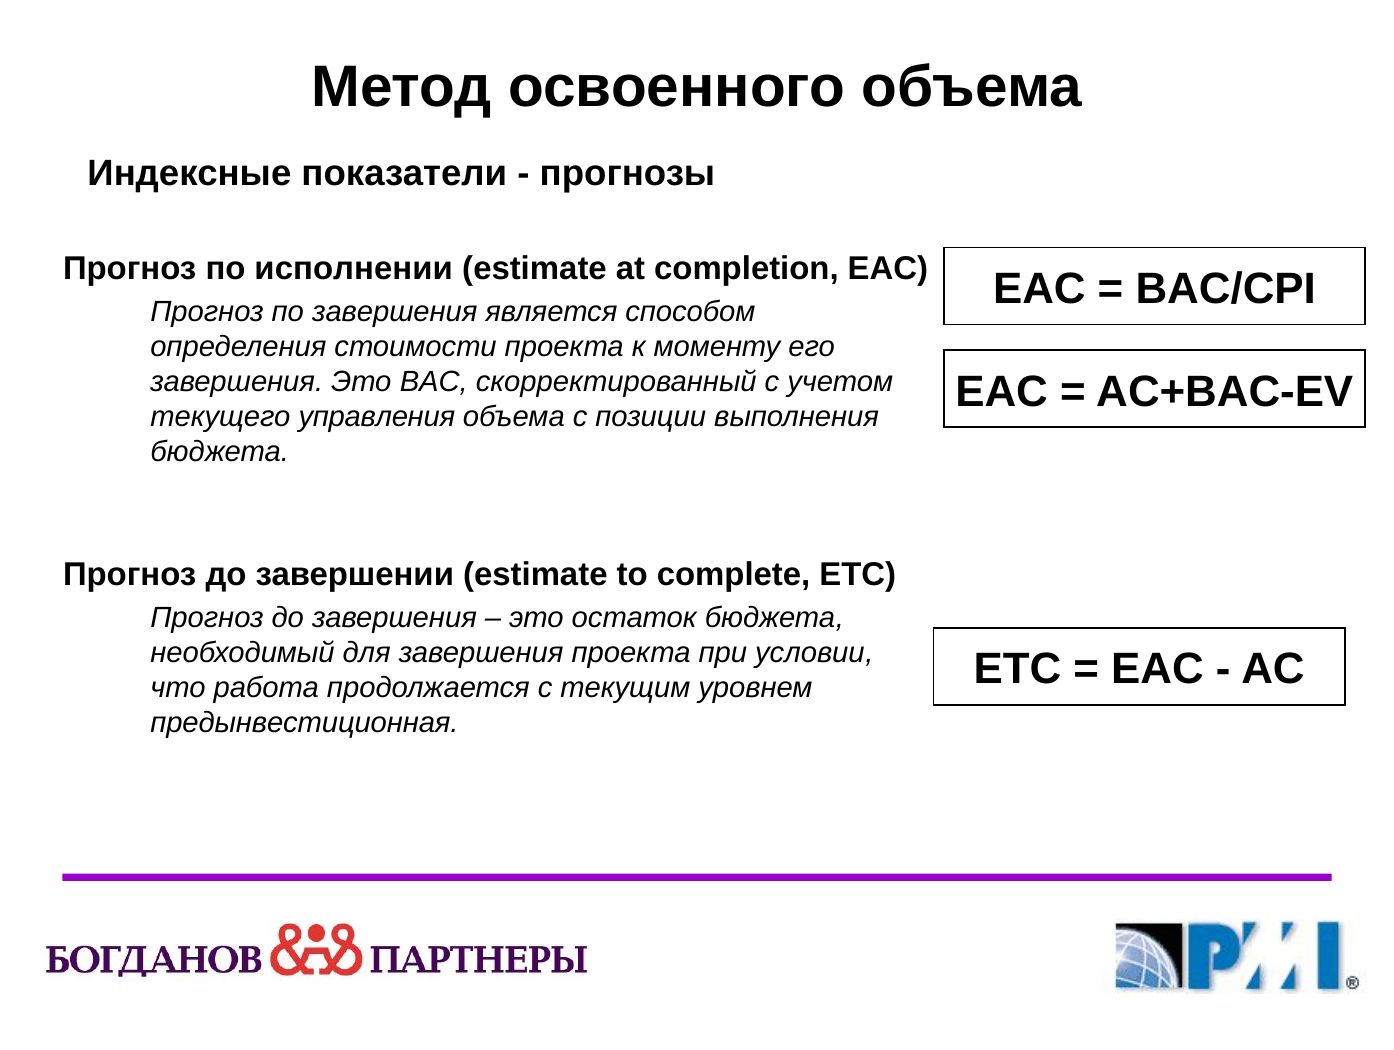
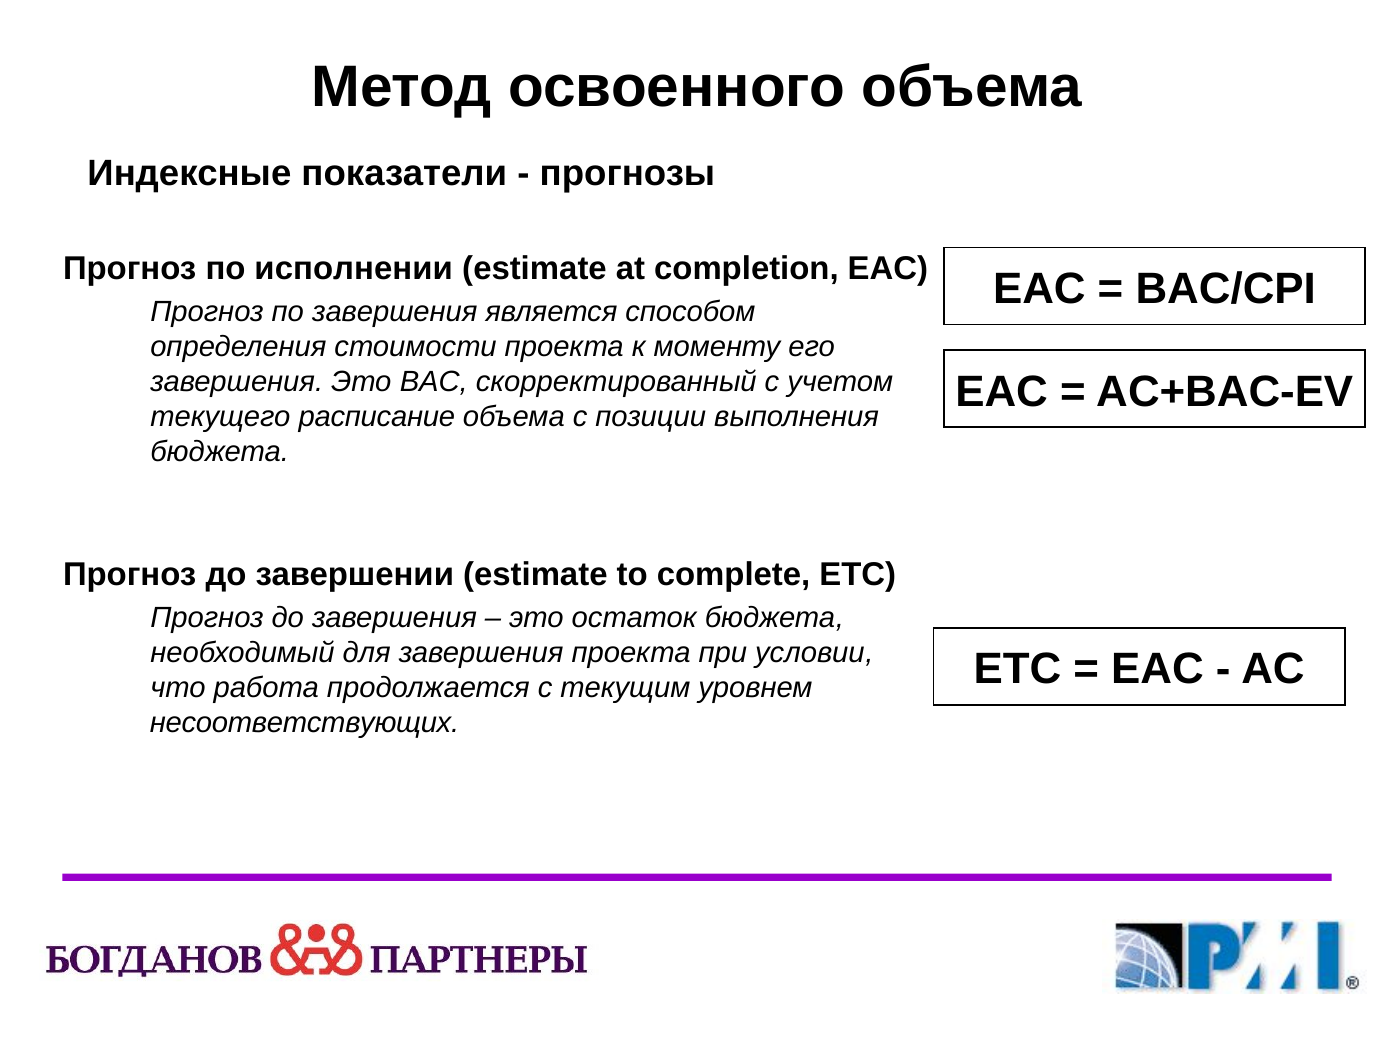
управления: управления -> расписание (377, 417)
предынвестиционная: предынвестиционная -> несоответствующих (305, 723)
